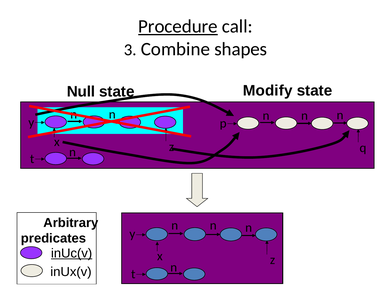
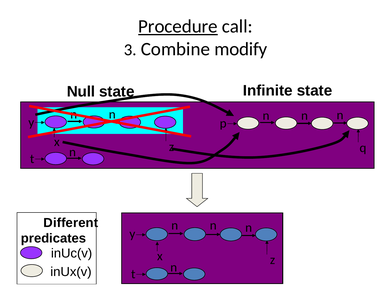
shapes: shapes -> modify (241, 49)
Modify: Modify -> Infinite (268, 91)
Arbitrary: Arbitrary -> Different (71, 223)
inUc(v underline: present -> none (72, 254)
